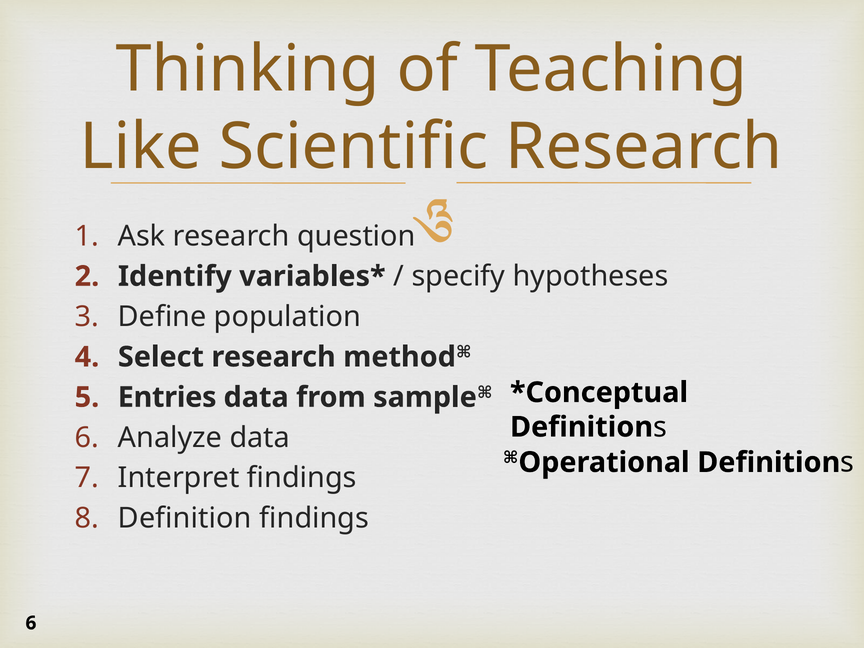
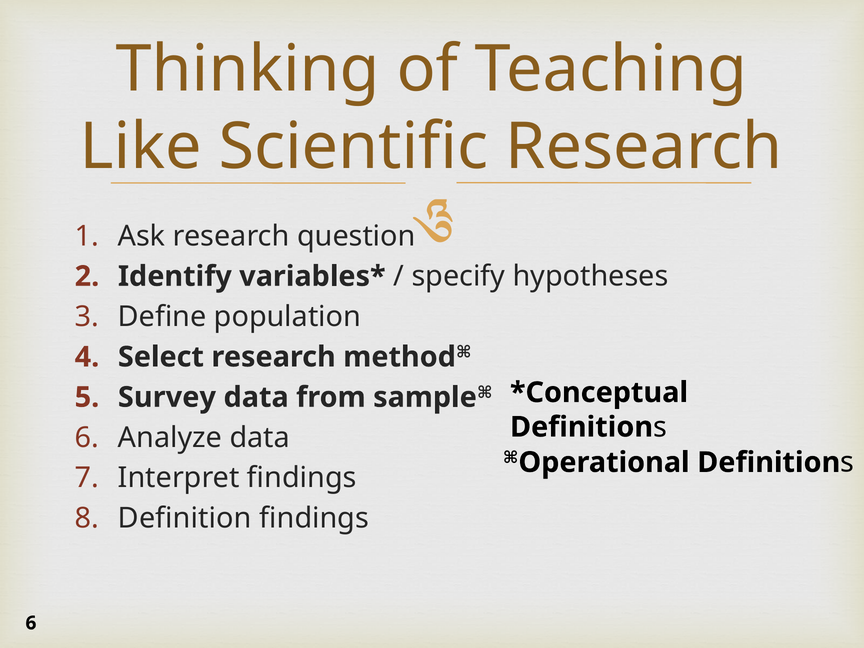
Entries: Entries -> Survey (167, 397)
